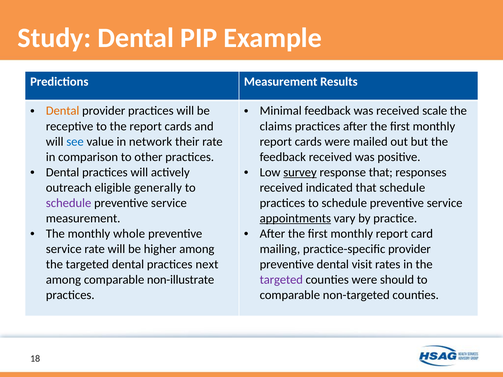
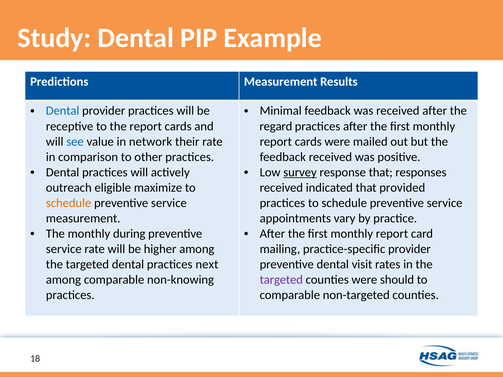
Dental colour: orange -> blue (63, 111)
received scale: scale -> after (435, 111)
claims: claims -> regard (276, 126)
generally: generally -> maximize (158, 188)
that schedule: schedule -> provided (402, 188)
schedule colour: purple -> orange (69, 203)
appointments underline: present -> none (295, 218)
whole: whole -> during (129, 234)
non-illustrate: non-illustrate -> non-knowing (181, 280)
